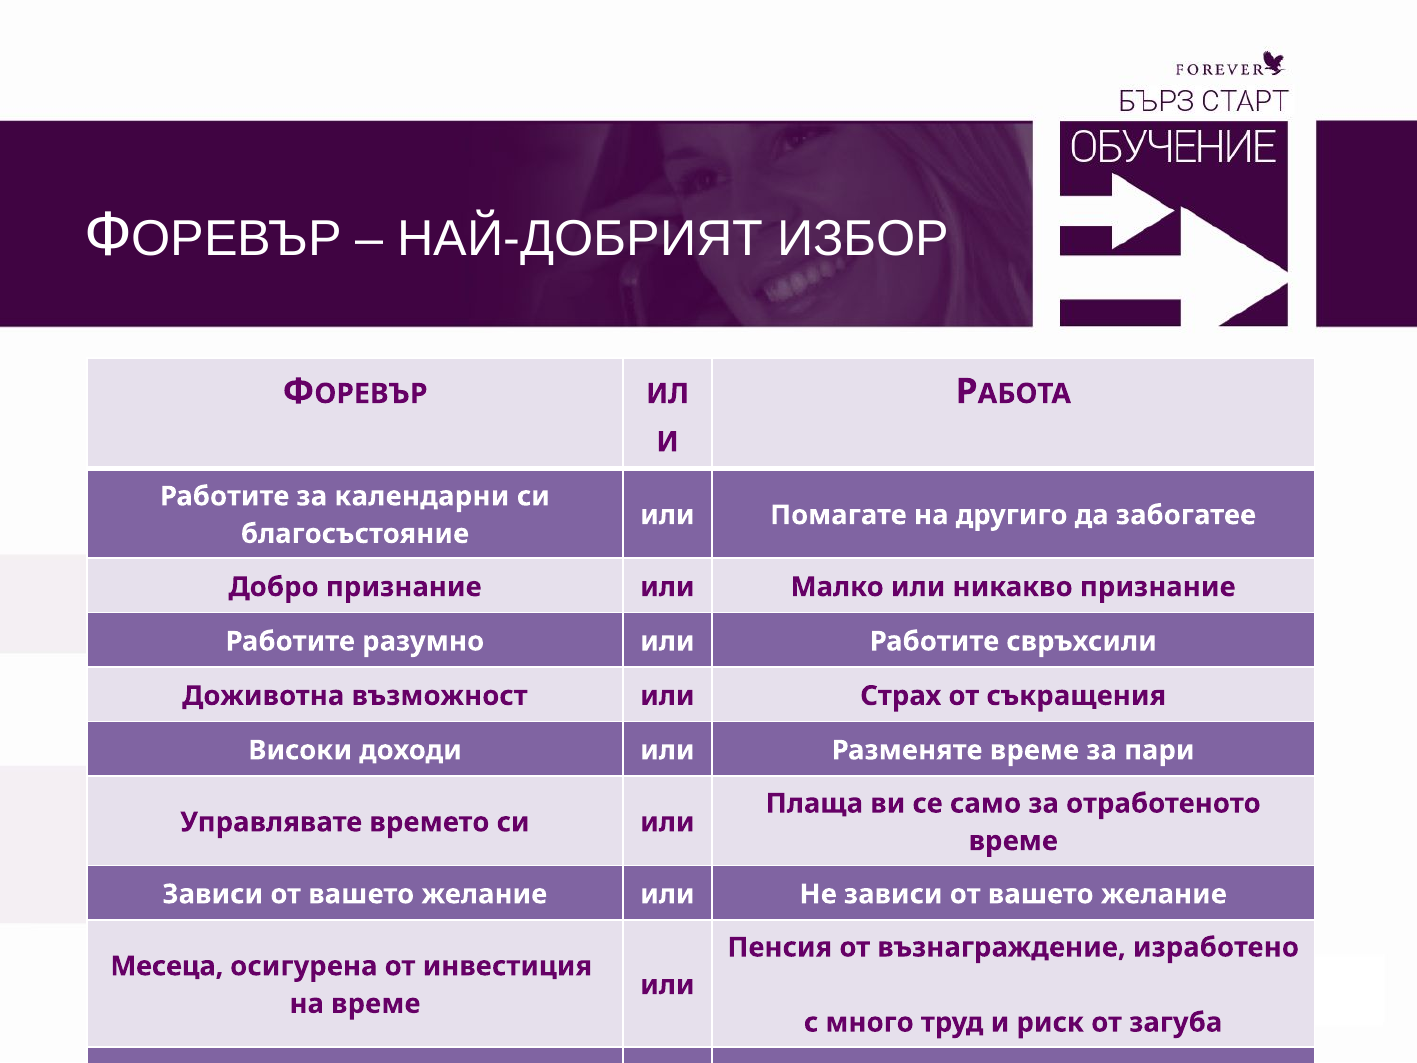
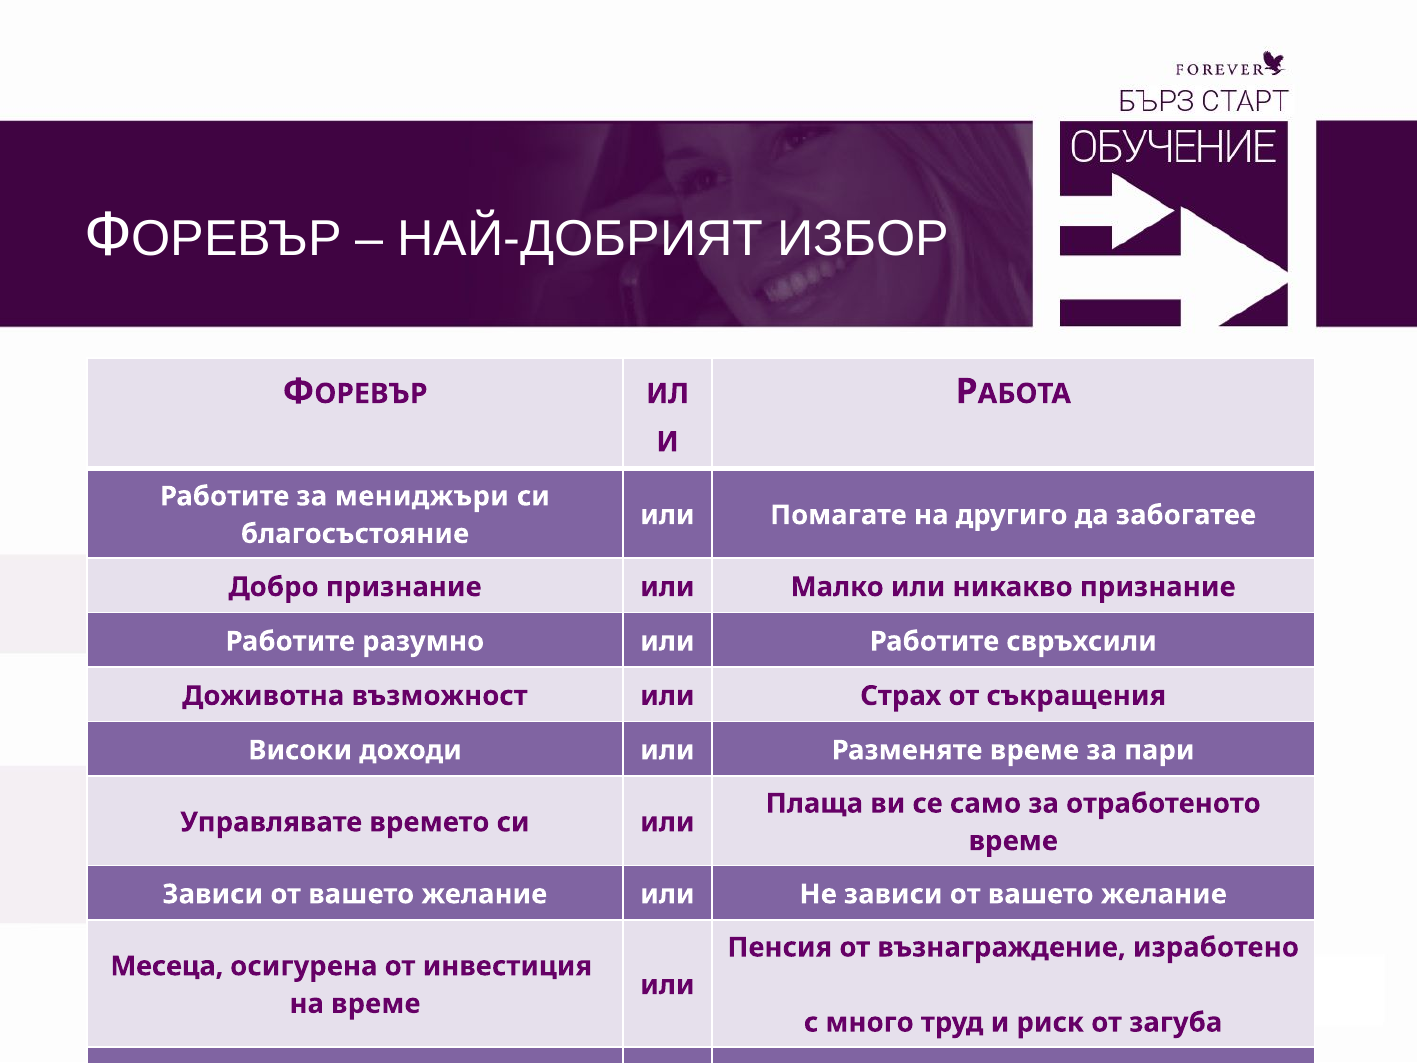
календарни: календарни -> мениджъри (422, 496)
